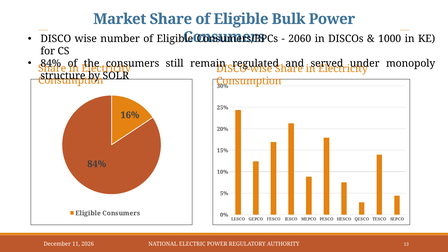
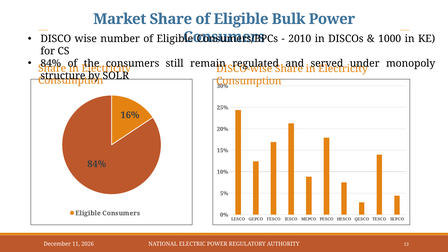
2060: 2060 -> 2010 (300, 39)
